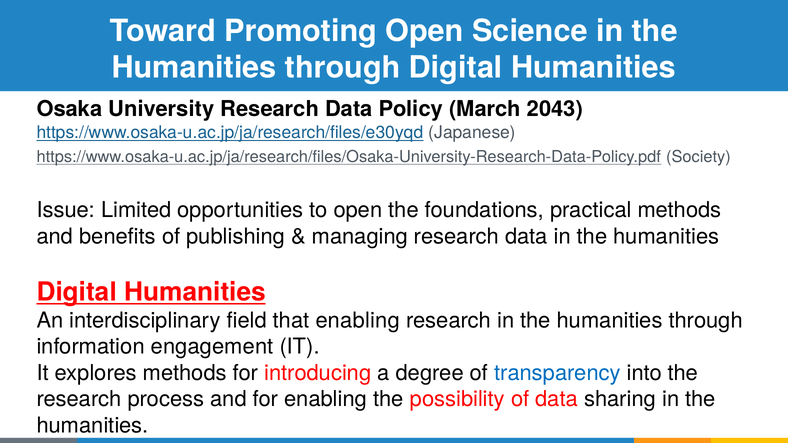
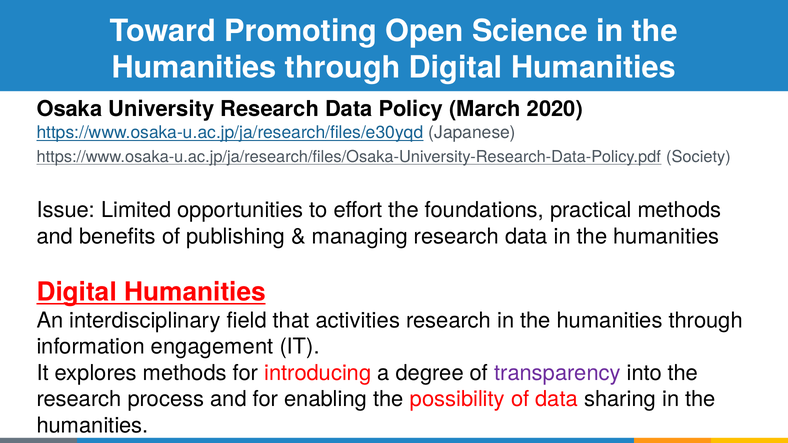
2043: 2043 -> 2020 (555, 109)
to open: open -> effort (358, 210)
that enabling: enabling -> activities (358, 321)
transparency colour: blue -> purple (557, 373)
